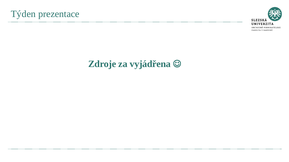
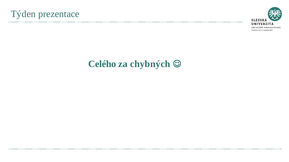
Zdroje: Zdroje -> Celého (102, 64)
vyjádřena: vyjádřena -> chybných (150, 64)
